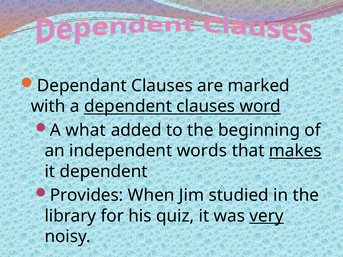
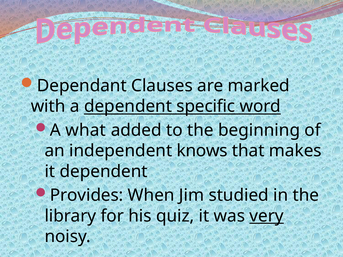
dependent clauses: clauses -> specific (206, 106)
words: words -> knows (202, 151)
makes underline: present -> none (295, 151)
